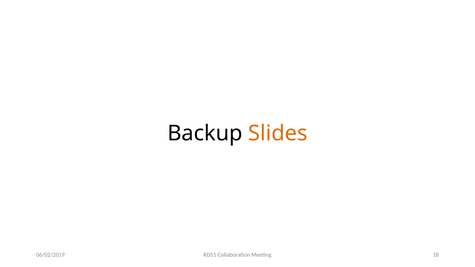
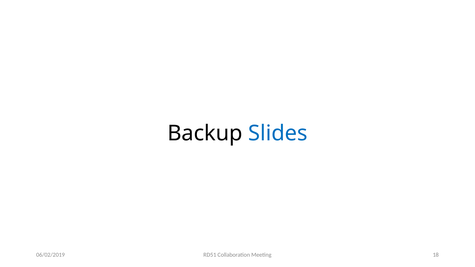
Slides colour: orange -> blue (278, 133)
